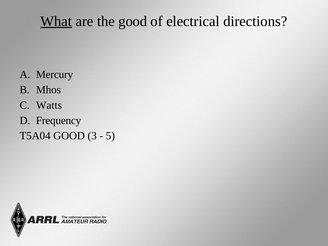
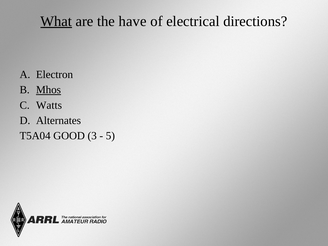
the good: good -> have (133, 21)
Mercury: Mercury -> Electron (55, 75)
Mhos underline: none -> present (48, 90)
Frequency: Frequency -> Alternates (58, 120)
